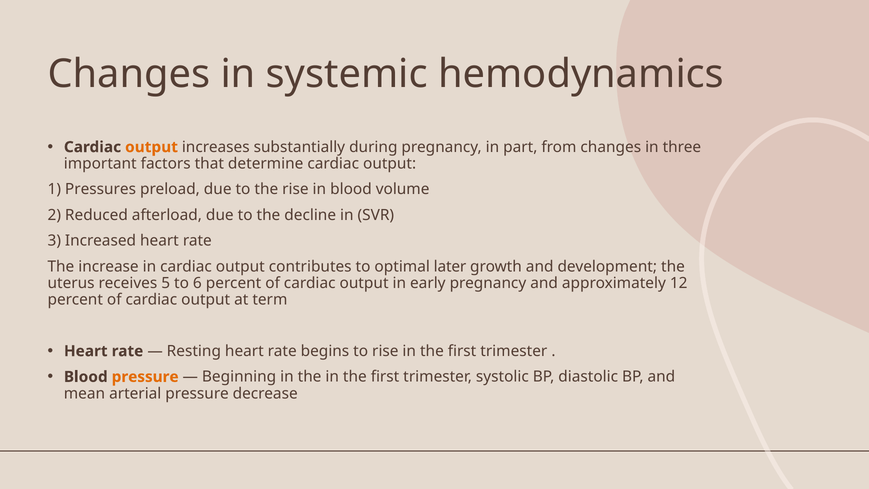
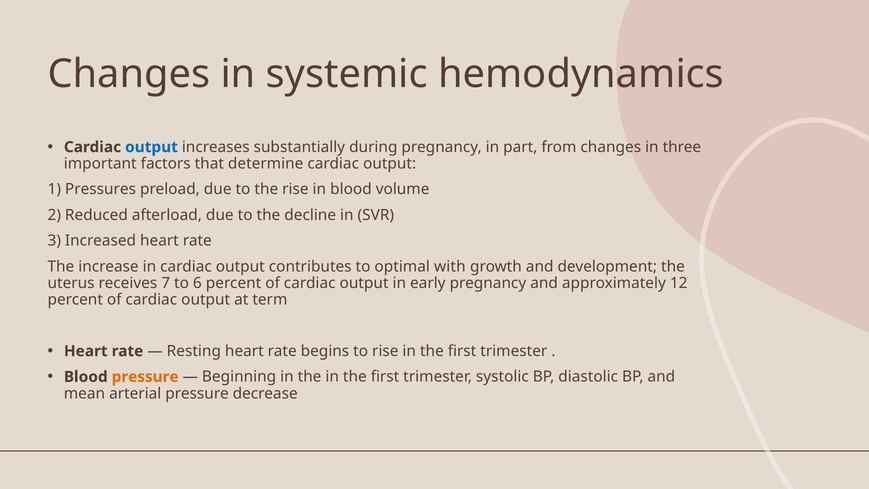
output colour: orange -> blue (151, 147)
later: later -> with (450, 266)
5: 5 -> 7 (166, 283)
